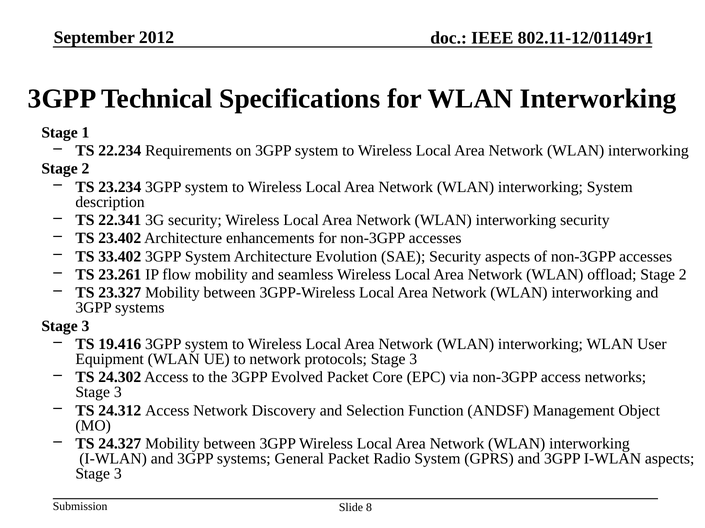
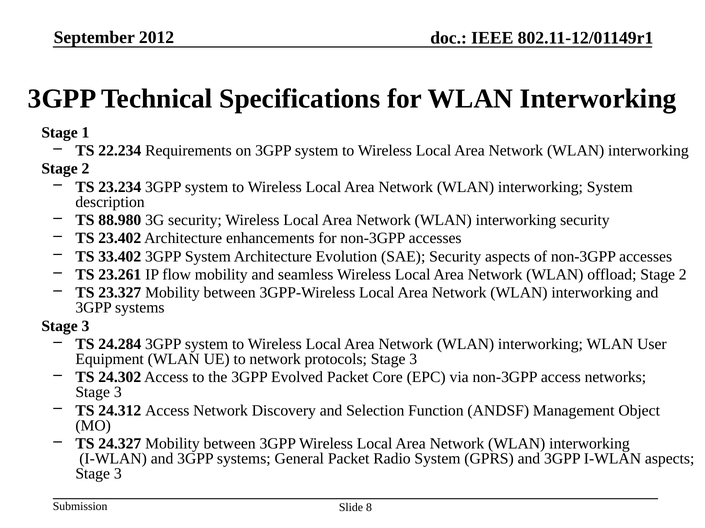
22.341: 22.341 -> 88.980 (120, 220)
19.416: 19.416 -> 24.284 (120, 345)
